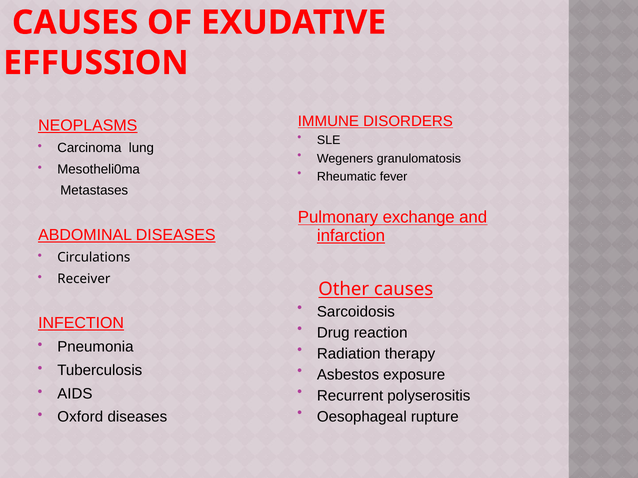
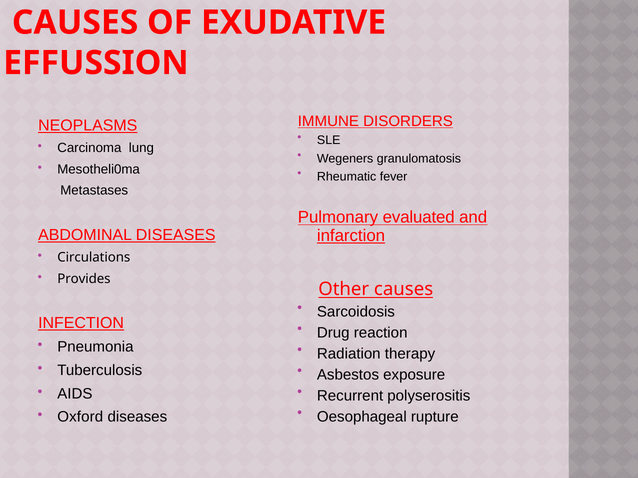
exchange: exchange -> evaluated (419, 218)
Receiver: Receiver -> Provides (84, 279)
